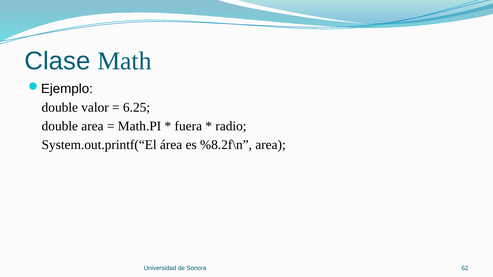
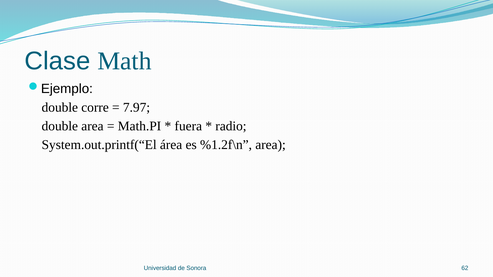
valor: valor -> corre (95, 108)
6.25: 6.25 -> 7.97 (137, 108)
%8.2f\n: %8.2f\n -> %1.2f\n (226, 145)
